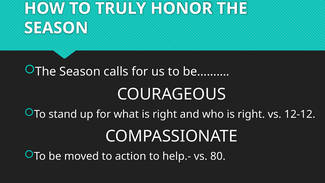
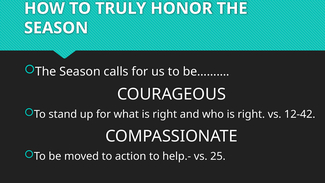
12-12: 12-12 -> 12-42 (300, 114)
80: 80 -> 25 (218, 156)
